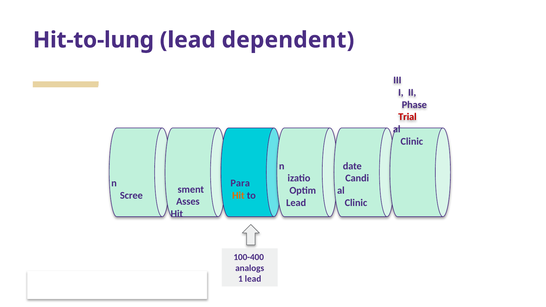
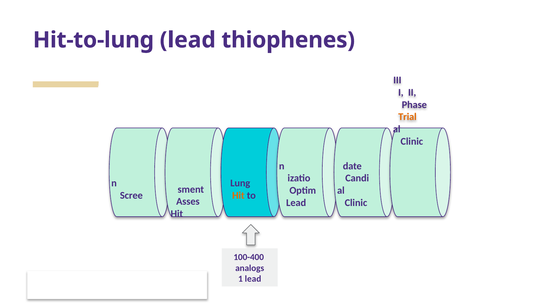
dependent: dependent -> thiophenes (288, 40)
Trial colour: red -> orange (407, 117)
Para: Para -> Lung (240, 183)
